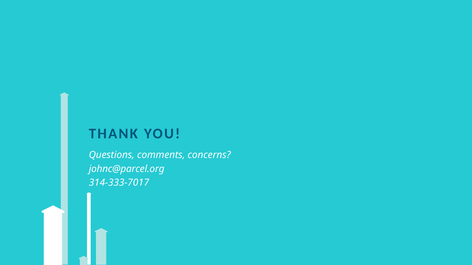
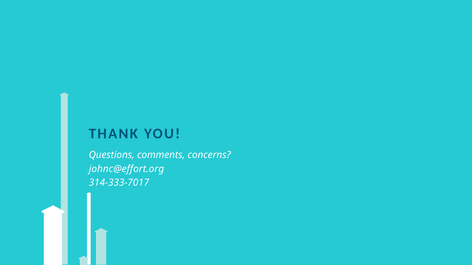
johnc@parcel.org: johnc@parcel.org -> johnc@effort.org (127, 169)
